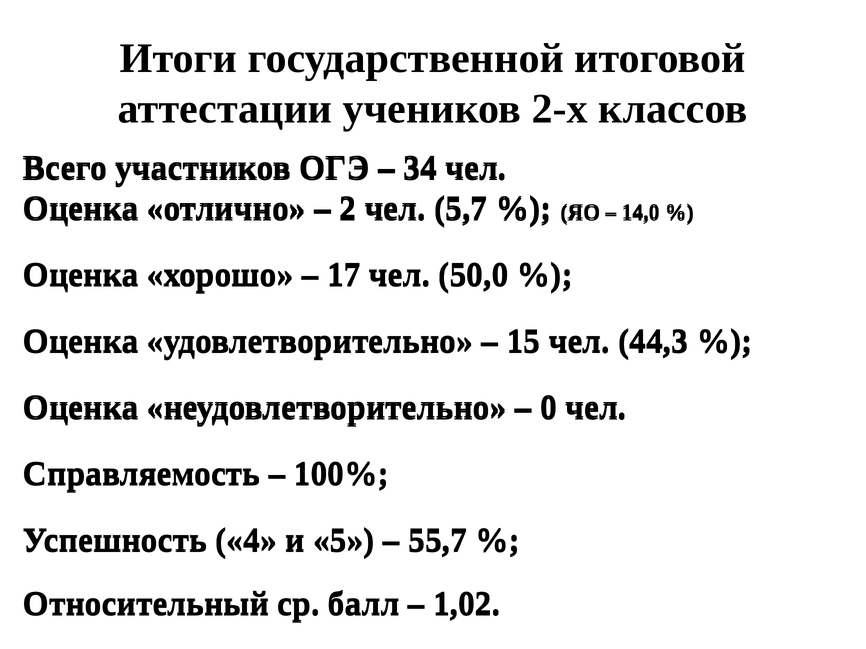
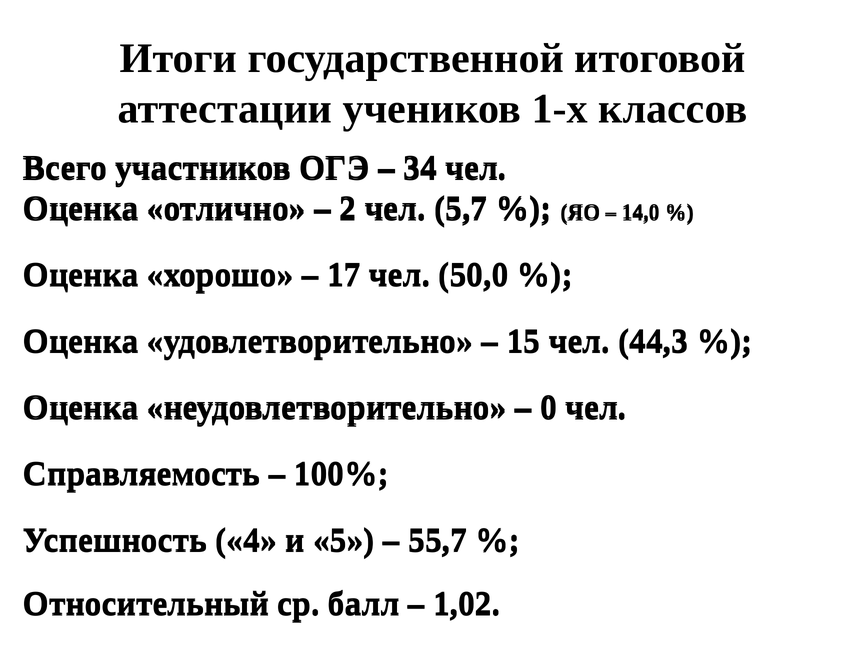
2-х: 2-х -> 1-х (560, 109)
